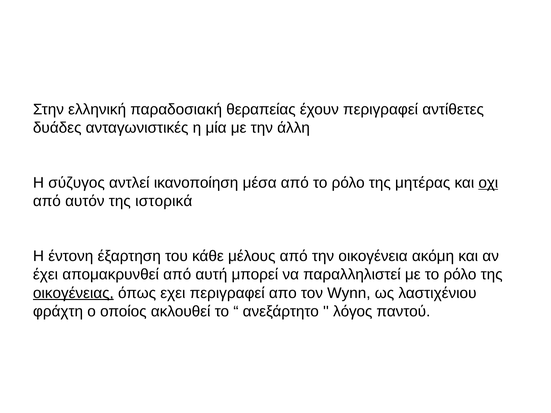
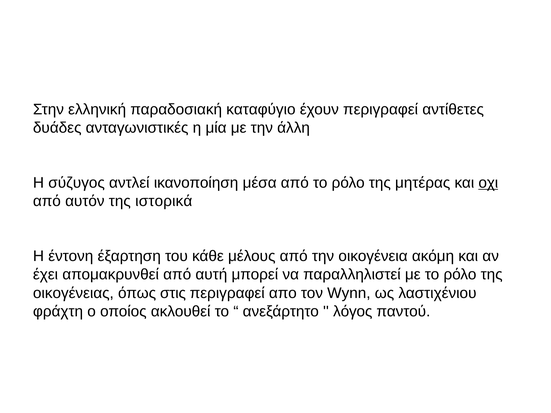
θεραπείας: θεραπείας -> καταφύγιο (261, 109)
οικογένειας underline: present -> none (73, 293)
εχει: εχει -> στις (173, 293)
